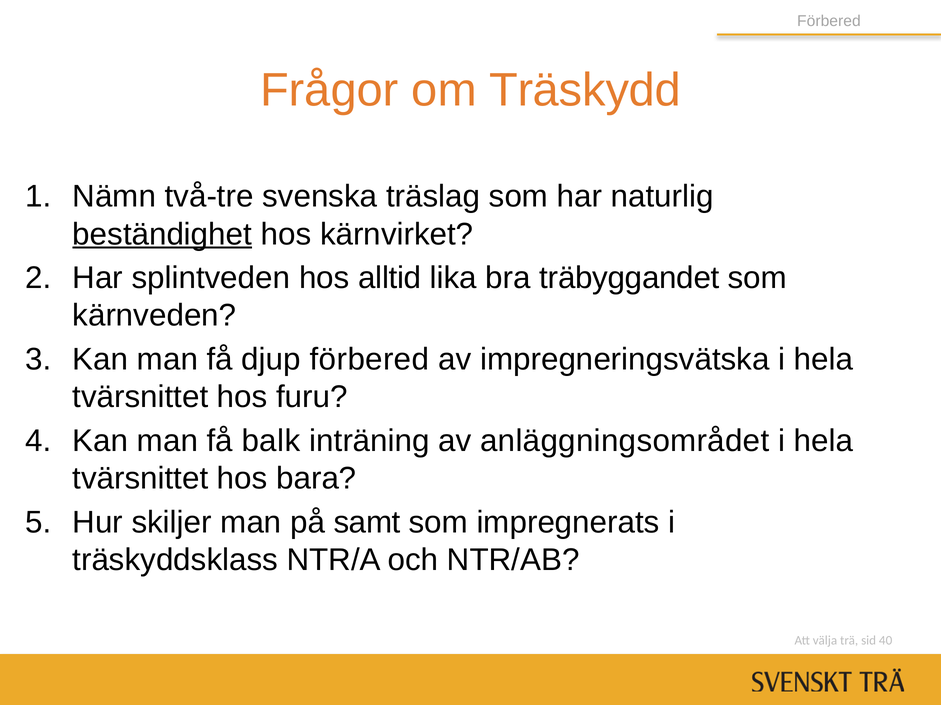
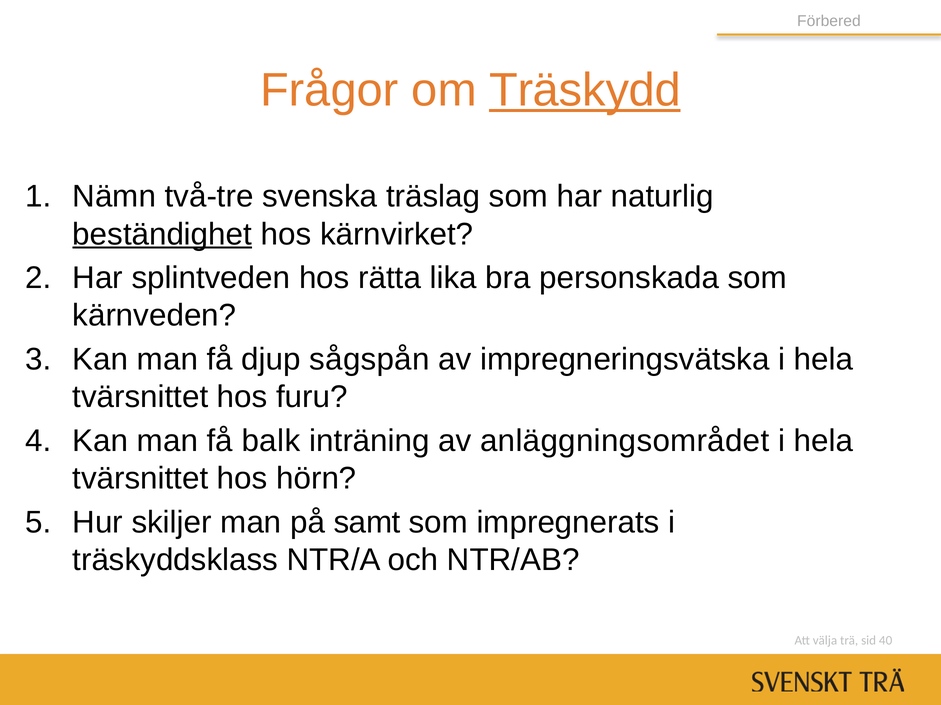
Träskydd underline: none -> present (585, 90)
alltid: alltid -> rätta (390, 278)
träbyggandet: träbyggandet -> personskada (629, 278)
djup förbered: förbered -> sågspån (370, 360)
bara: bara -> hörn (316, 479)
